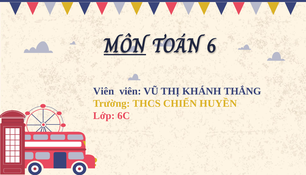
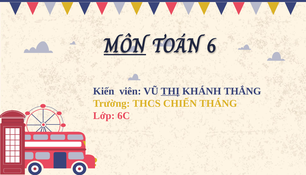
Viên: Viên -> Kiến (104, 92)
THỊ underline: none -> present (170, 92)
HUYỀN: HUYỀN -> THÁNG (218, 104)
